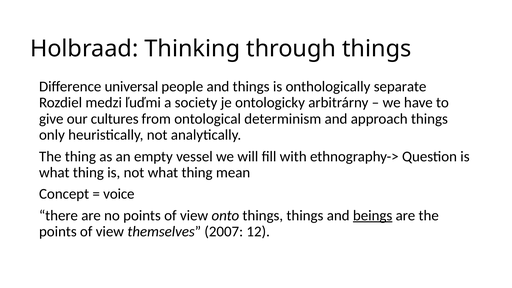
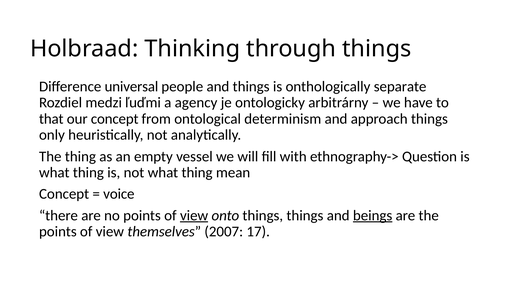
society: society -> agency (196, 103)
give: give -> that (51, 119)
our cultures: cultures -> concept (115, 119)
view underline: none -> present (194, 215)
12: 12 -> 17 (258, 232)
